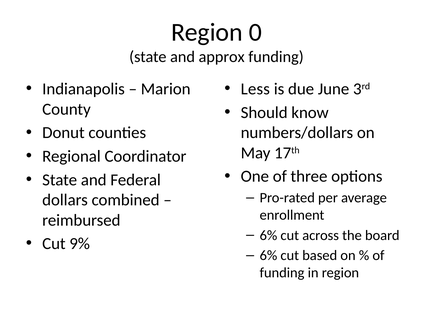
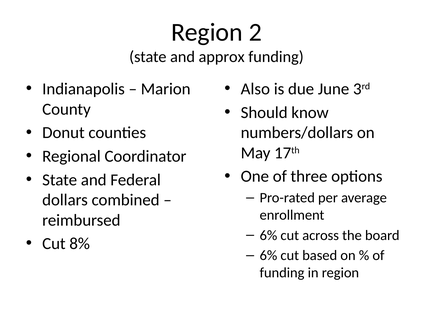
0: 0 -> 2 (255, 32)
Less: Less -> Also (255, 89)
9%: 9% -> 8% (80, 244)
